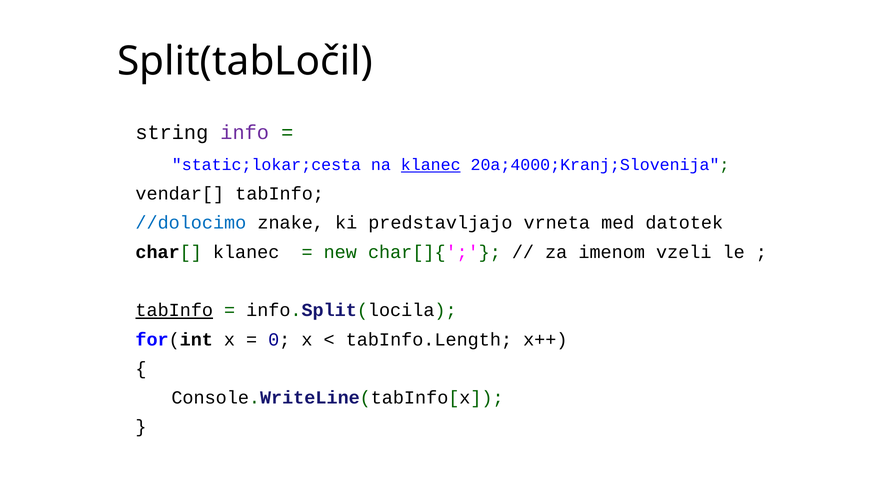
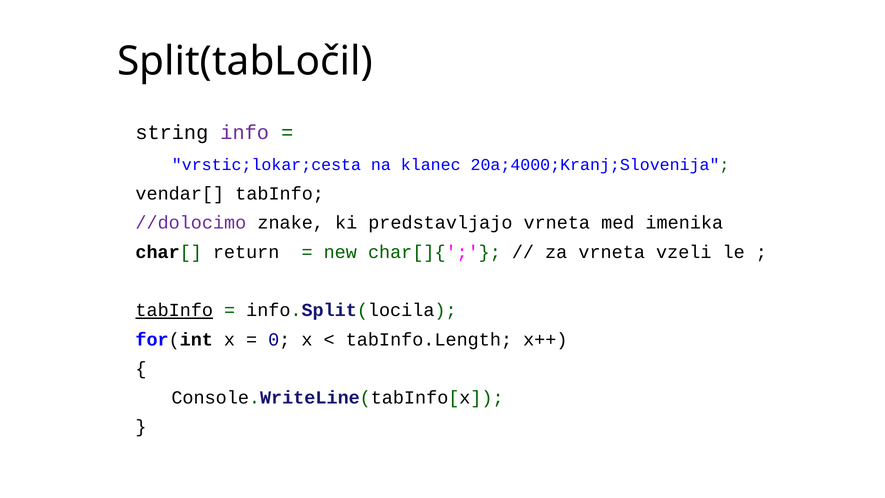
static;lokar;cesta: static;lokar;cesta -> vrstic;lokar;cesta (266, 165)
klanec underline: present -> none (431, 165)
//dolocimo colour: blue -> purple (191, 223)
datotek: datotek -> imenika (684, 223)
char[ klanec: klanec -> return (246, 252)
za imenom: imenom -> vrneta (612, 252)
